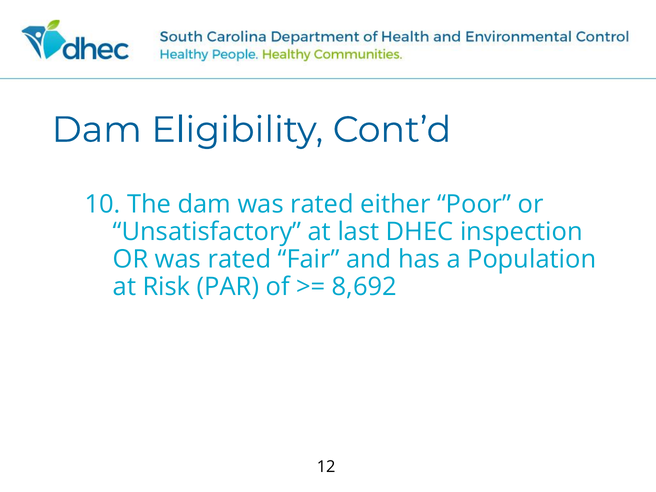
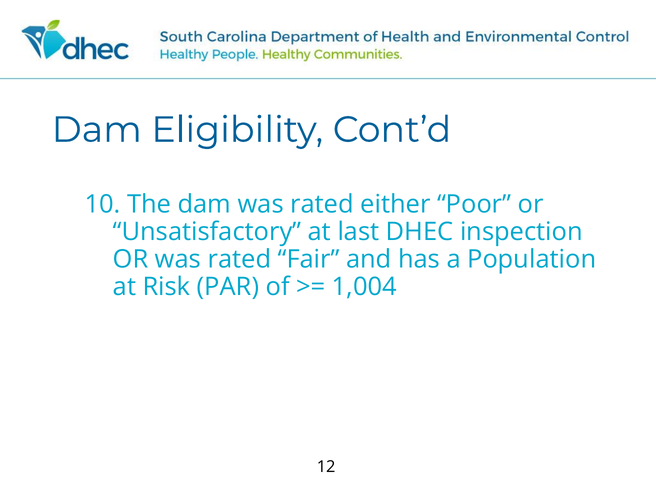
8,692: 8,692 -> 1,004 (364, 287)
